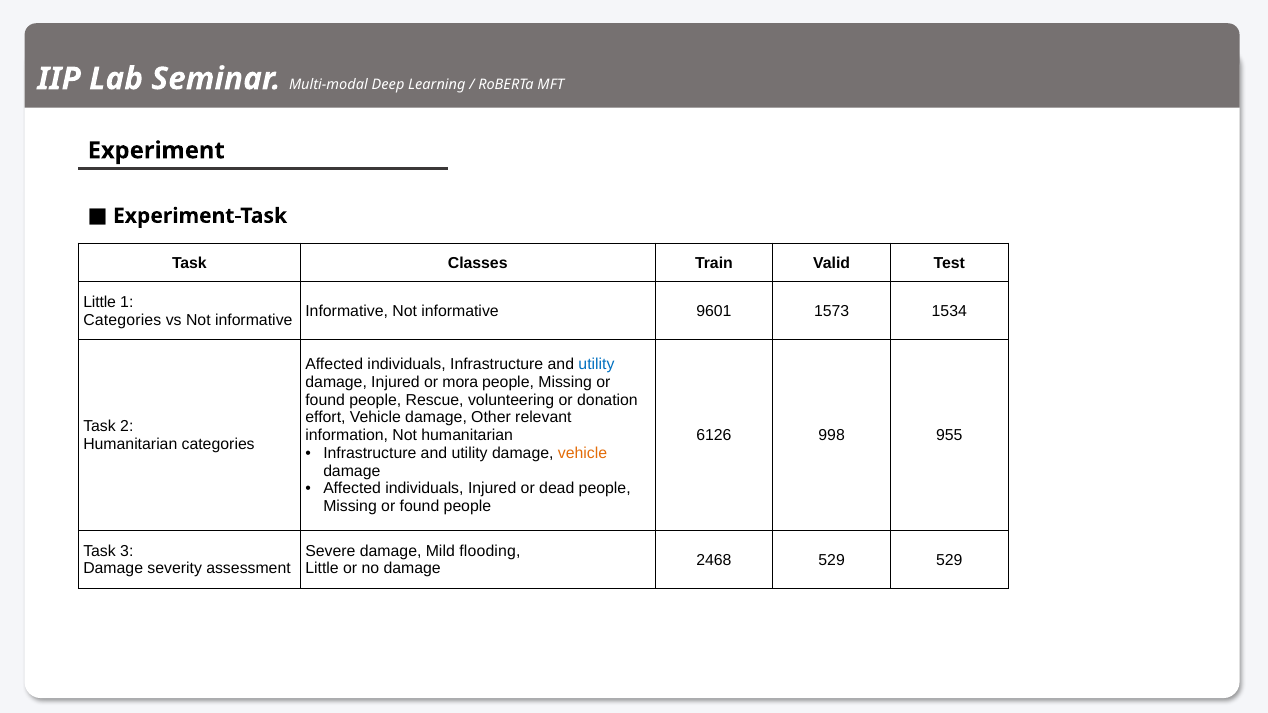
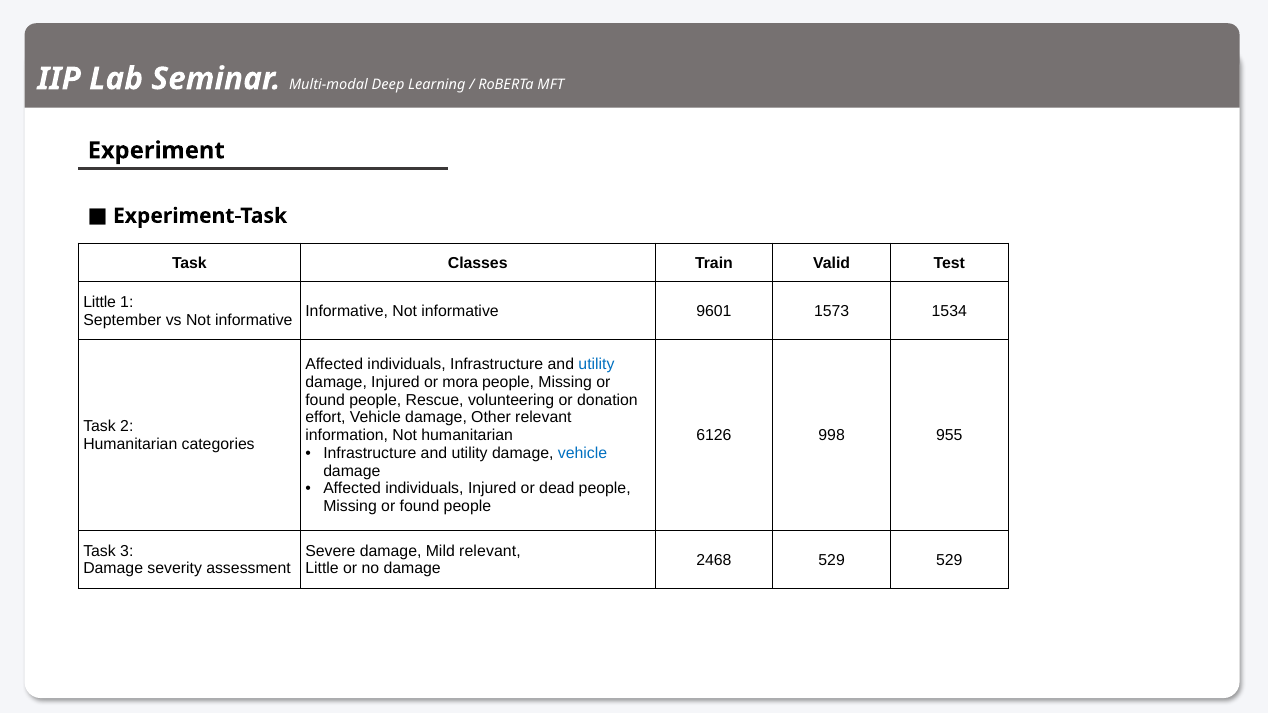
Categories: Categories -> September (122, 320)
vehicle colour: orange -> blue (583, 453)
Mild flooding: flooding -> relevant (490, 551)
